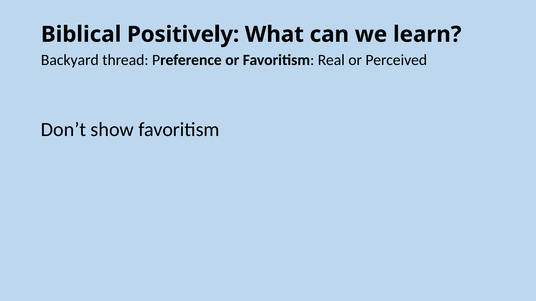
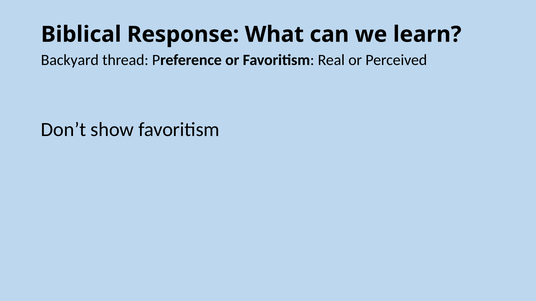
Positively: Positively -> Response (183, 34)
